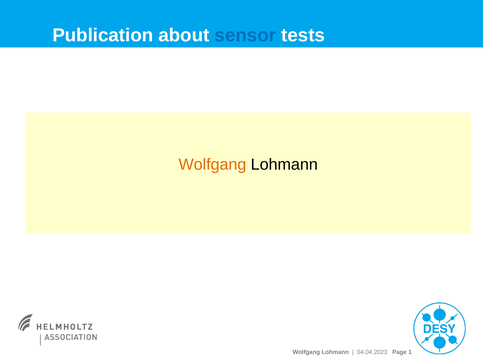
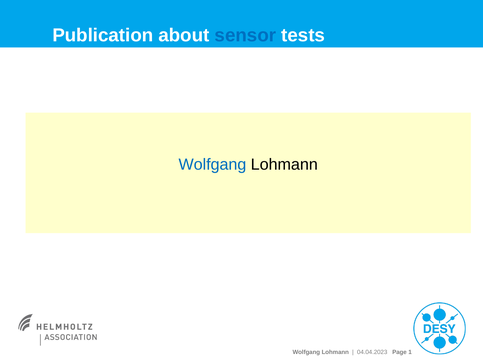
Wolfgang colour: orange -> blue (212, 164)
